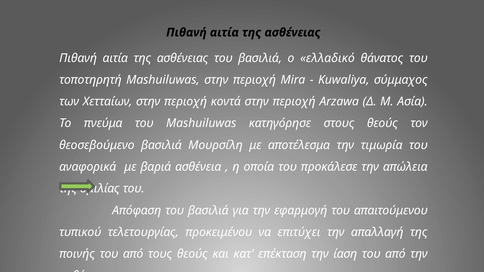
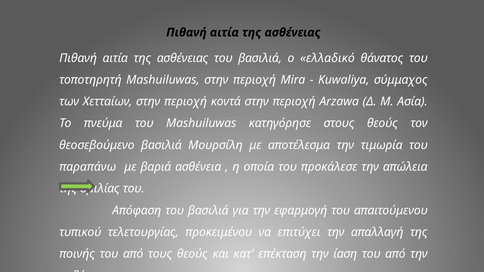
αναφορικά: αναφορικά -> παραπάνω (88, 167)
